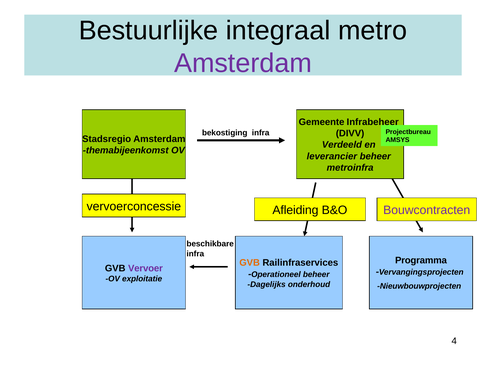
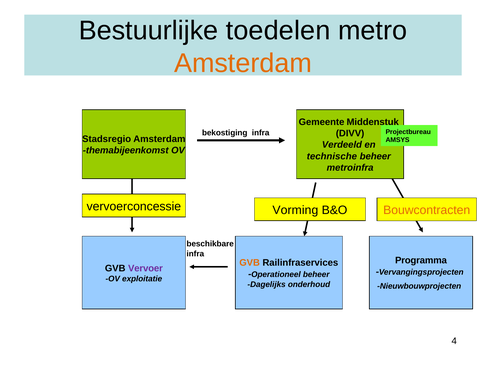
integraal: integraal -> toedelen (278, 31)
Amsterdam colour: purple -> orange (243, 63)
Infrabeheer: Infrabeheer -> Middenstuk (373, 122)
leverancier: leverancier -> technische (332, 156)
Afleiding: Afleiding -> Vorming (295, 210)
Bouwcontracten colour: purple -> orange (427, 210)
